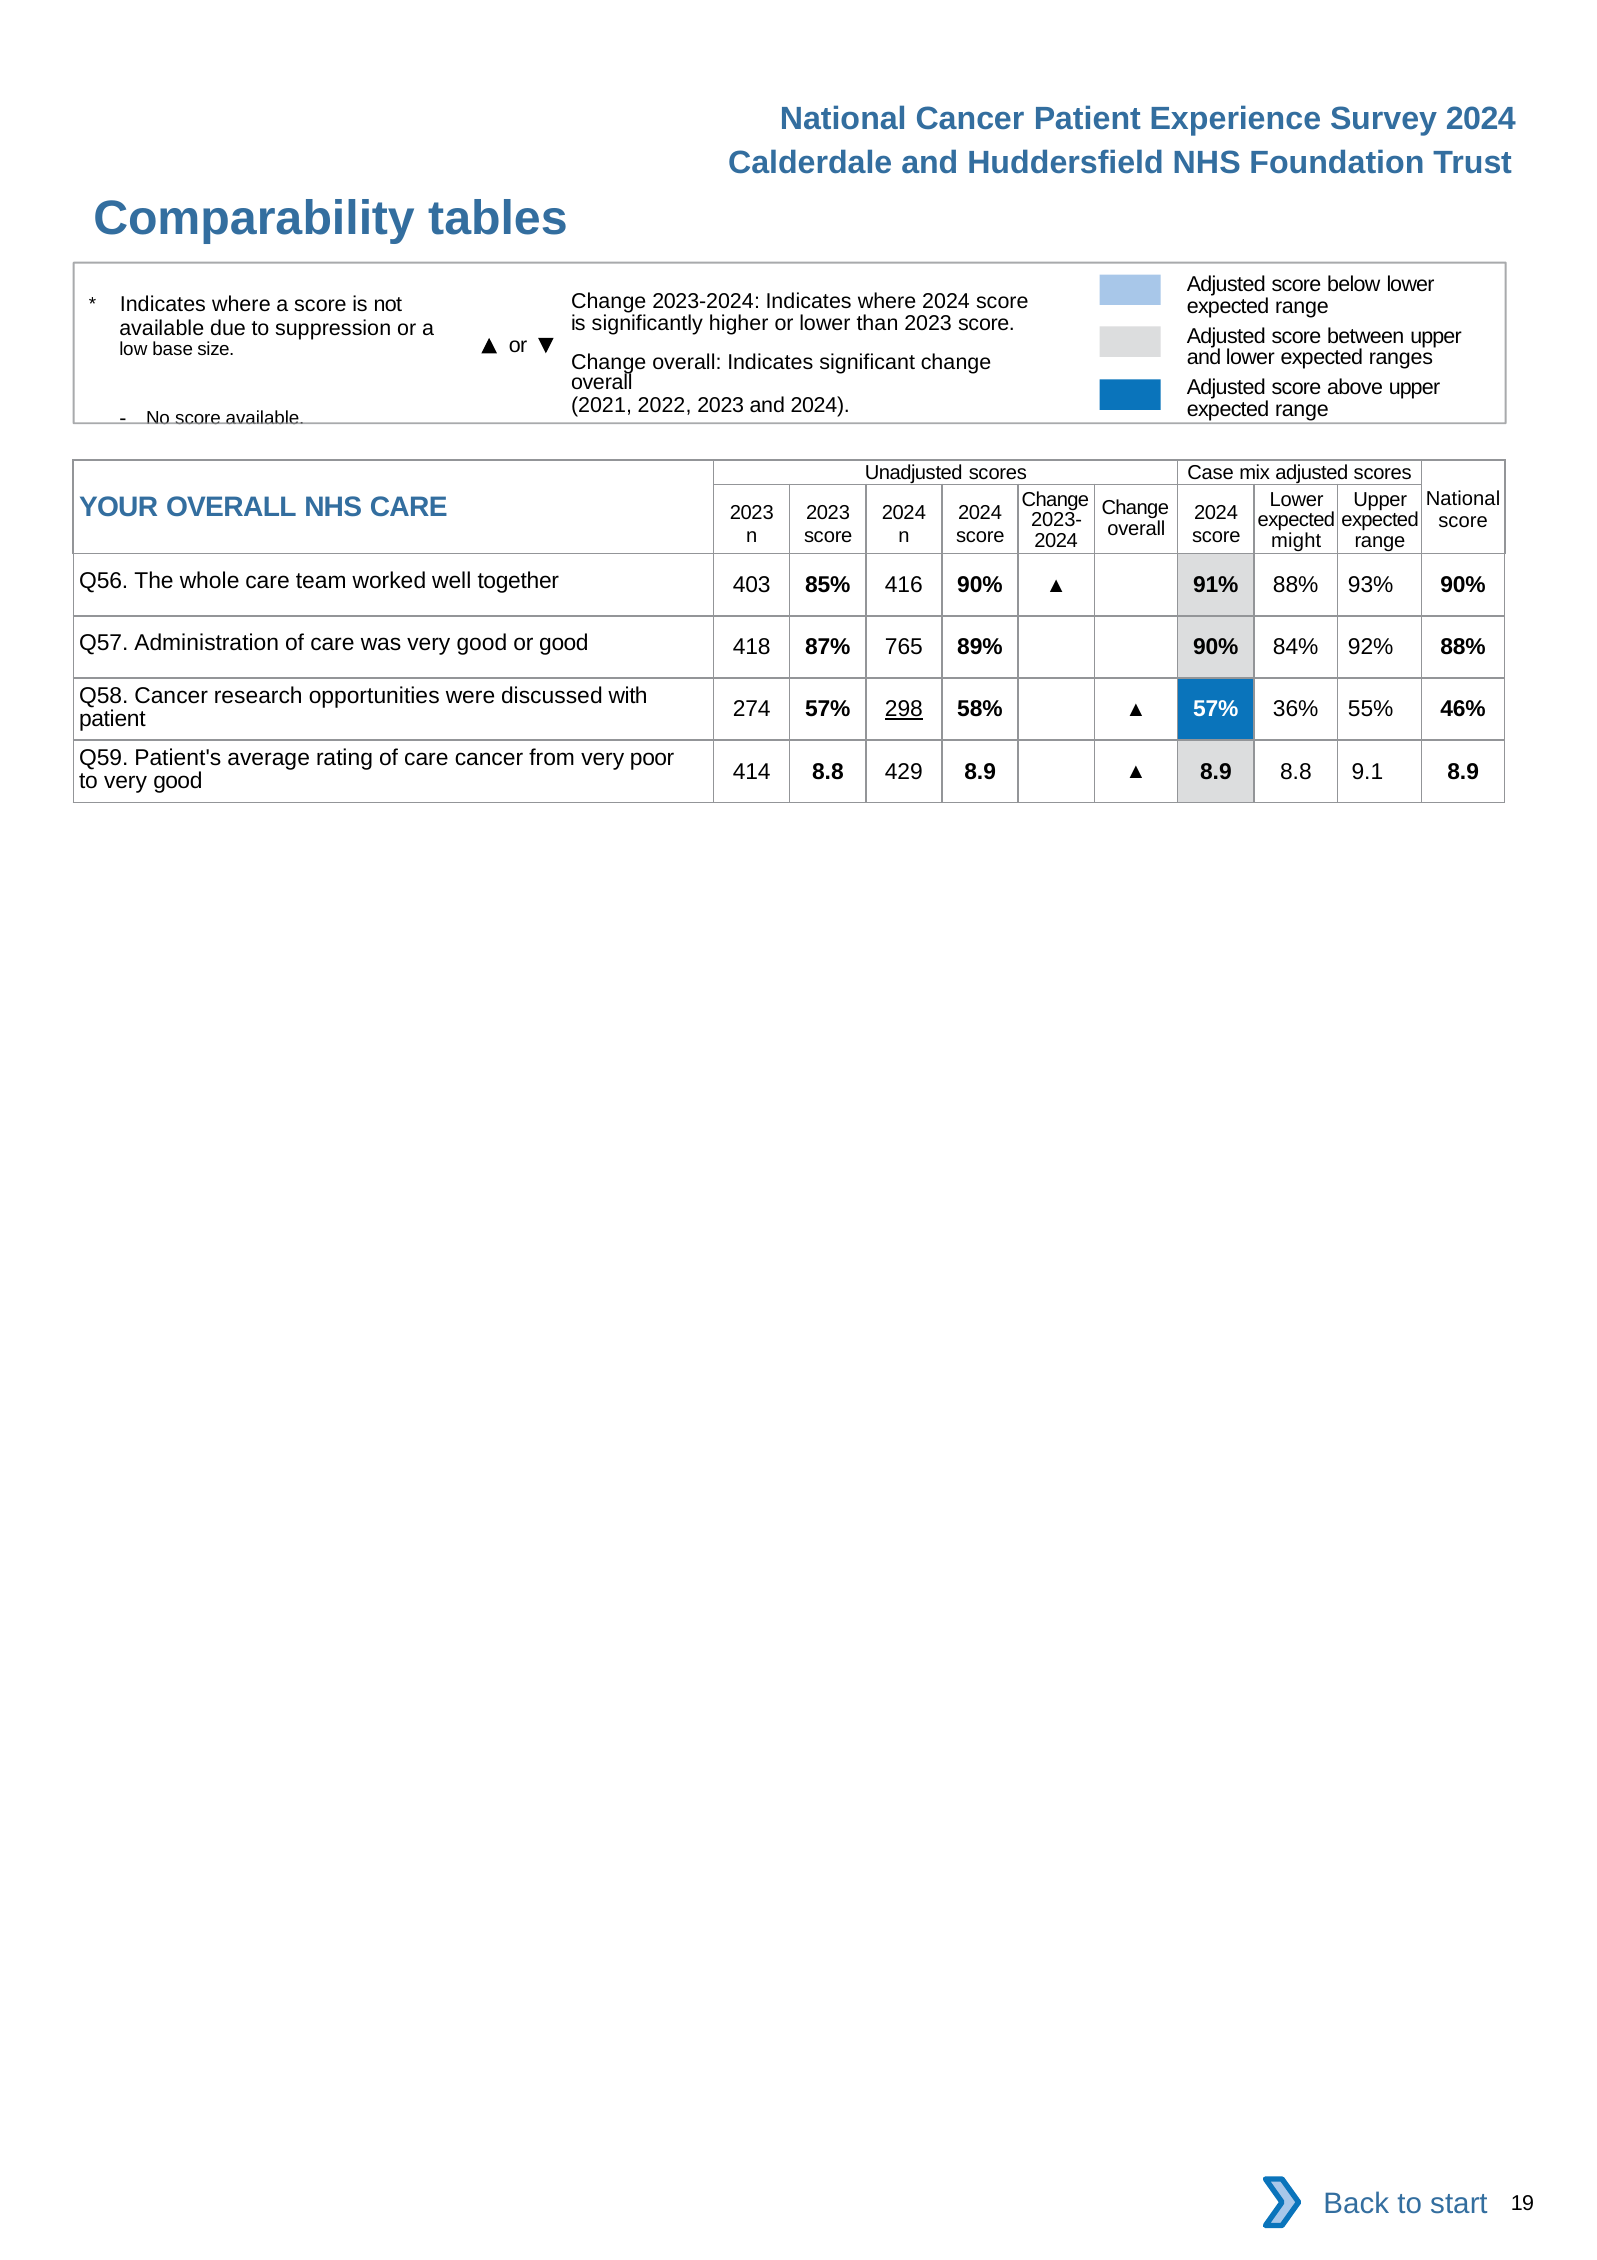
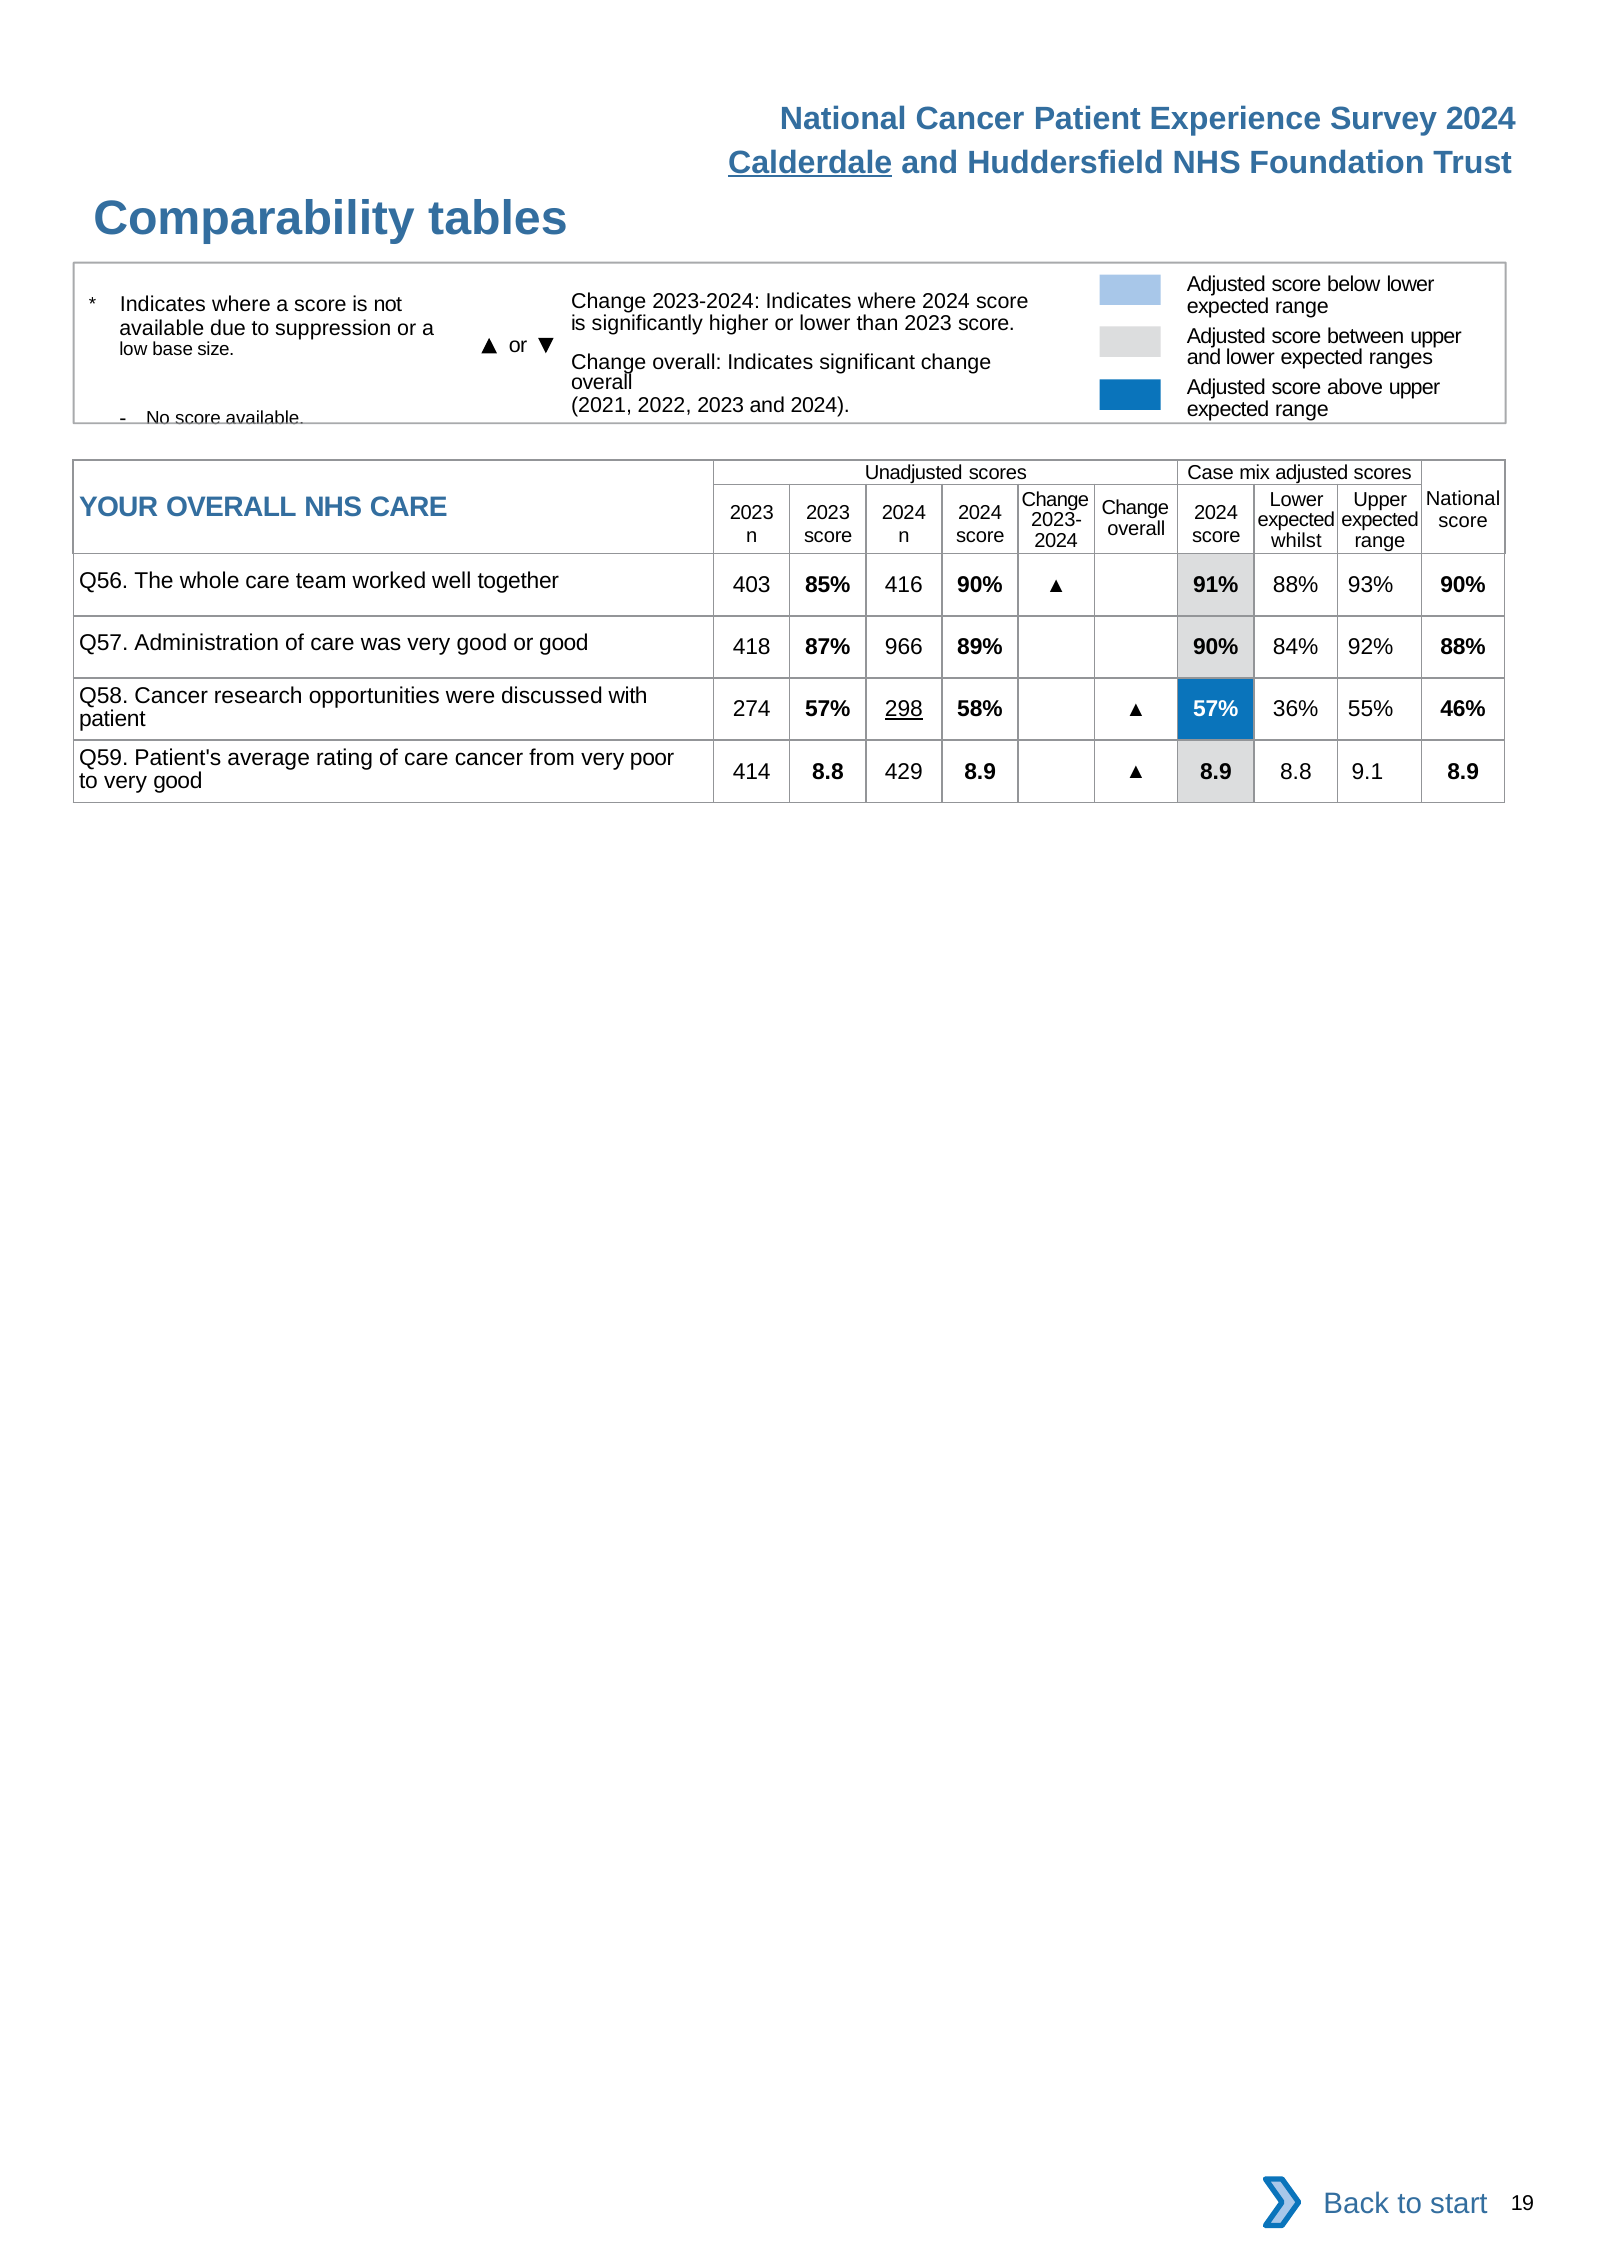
Calderdale underline: none -> present (810, 163)
might: might -> whilst (1296, 541)
765: 765 -> 966 (904, 647)
